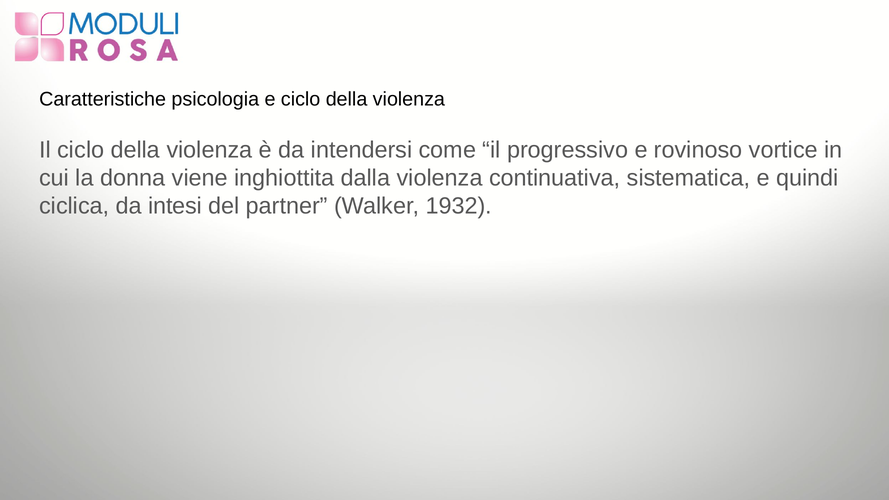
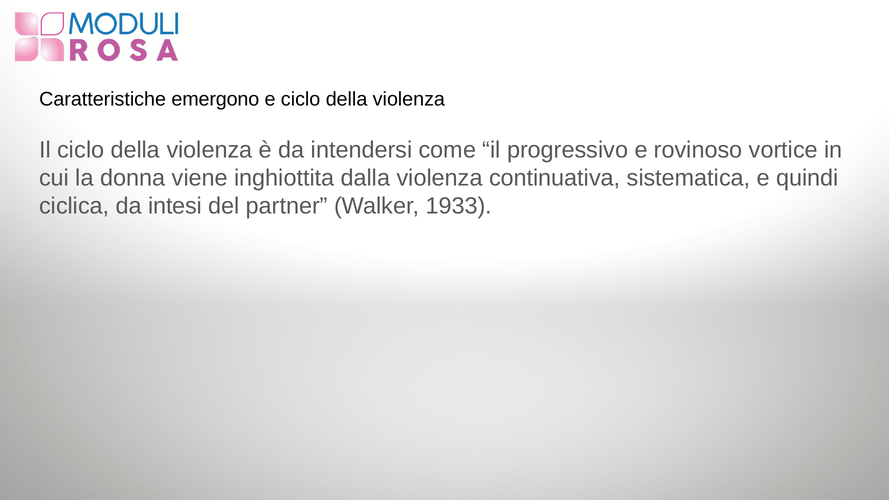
psicologia: psicologia -> emergono (215, 99)
1932: 1932 -> 1933 (459, 206)
